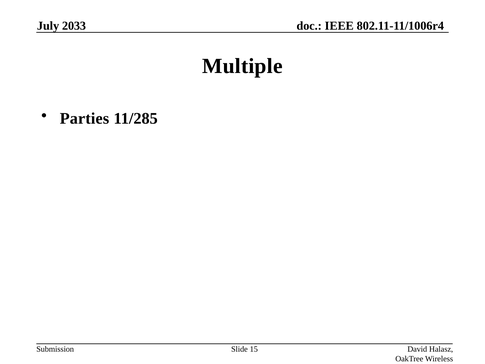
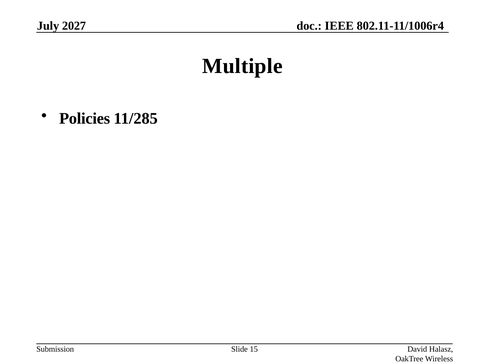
2033: 2033 -> 2027 (74, 26)
Parties: Parties -> Policies (85, 118)
